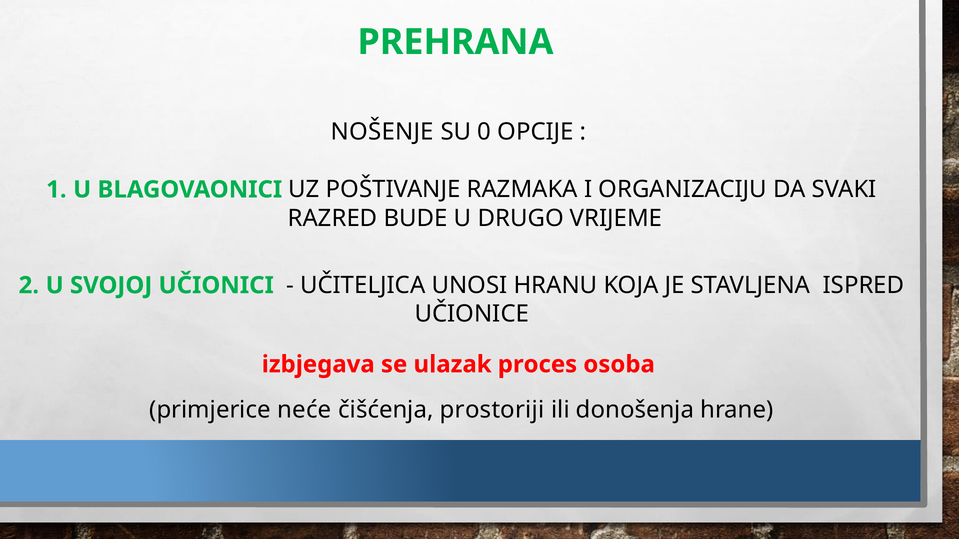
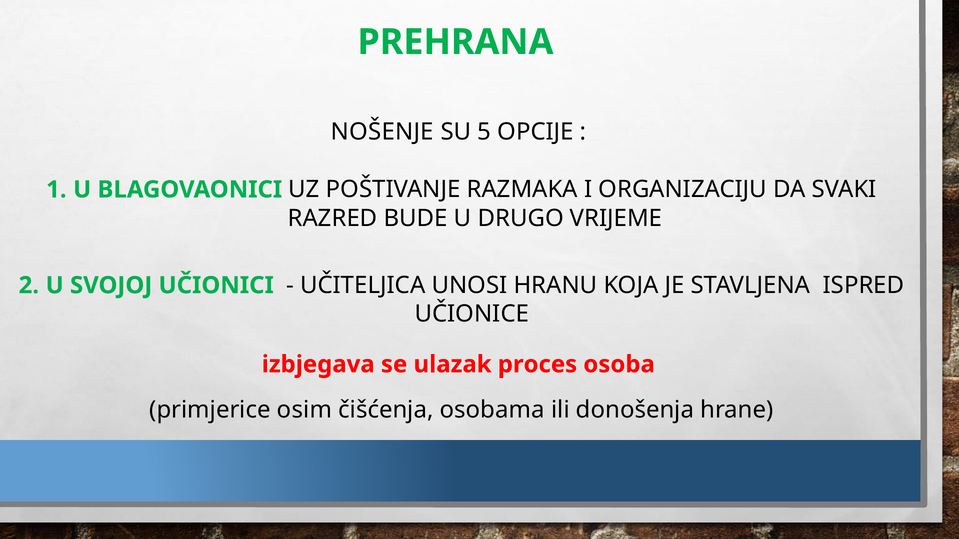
0: 0 -> 5 (484, 132)
neće: neće -> osim (304, 410)
prostoriji: prostoriji -> osobama (492, 410)
